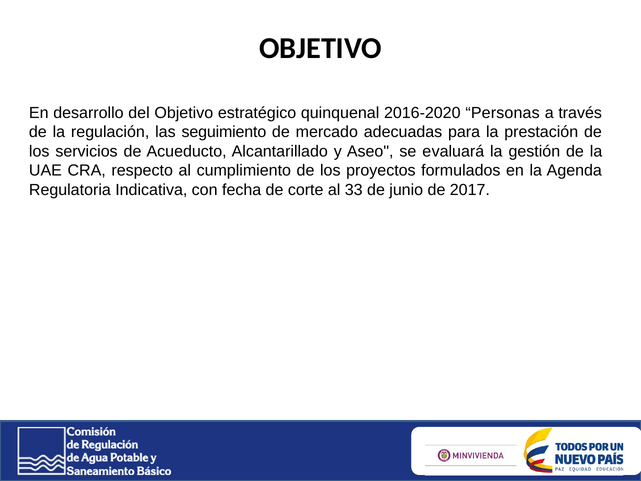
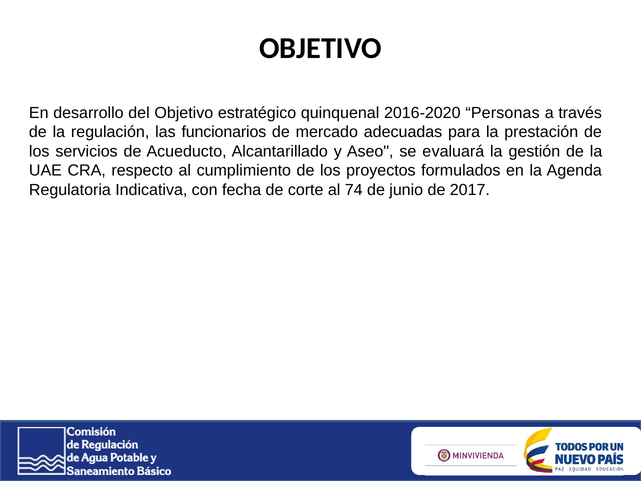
seguimiento: seguimiento -> funcionarios (224, 132)
33: 33 -> 74 (354, 190)
